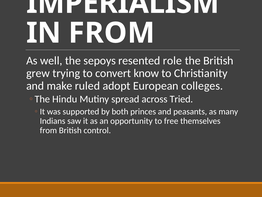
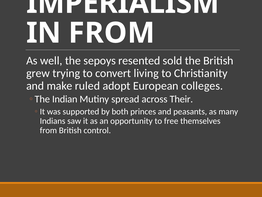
role: role -> sold (172, 60)
know: know -> living (146, 73)
Hindu: Hindu -> Indian (65, 99)
Tried: Tried -> Their (181, 99)
